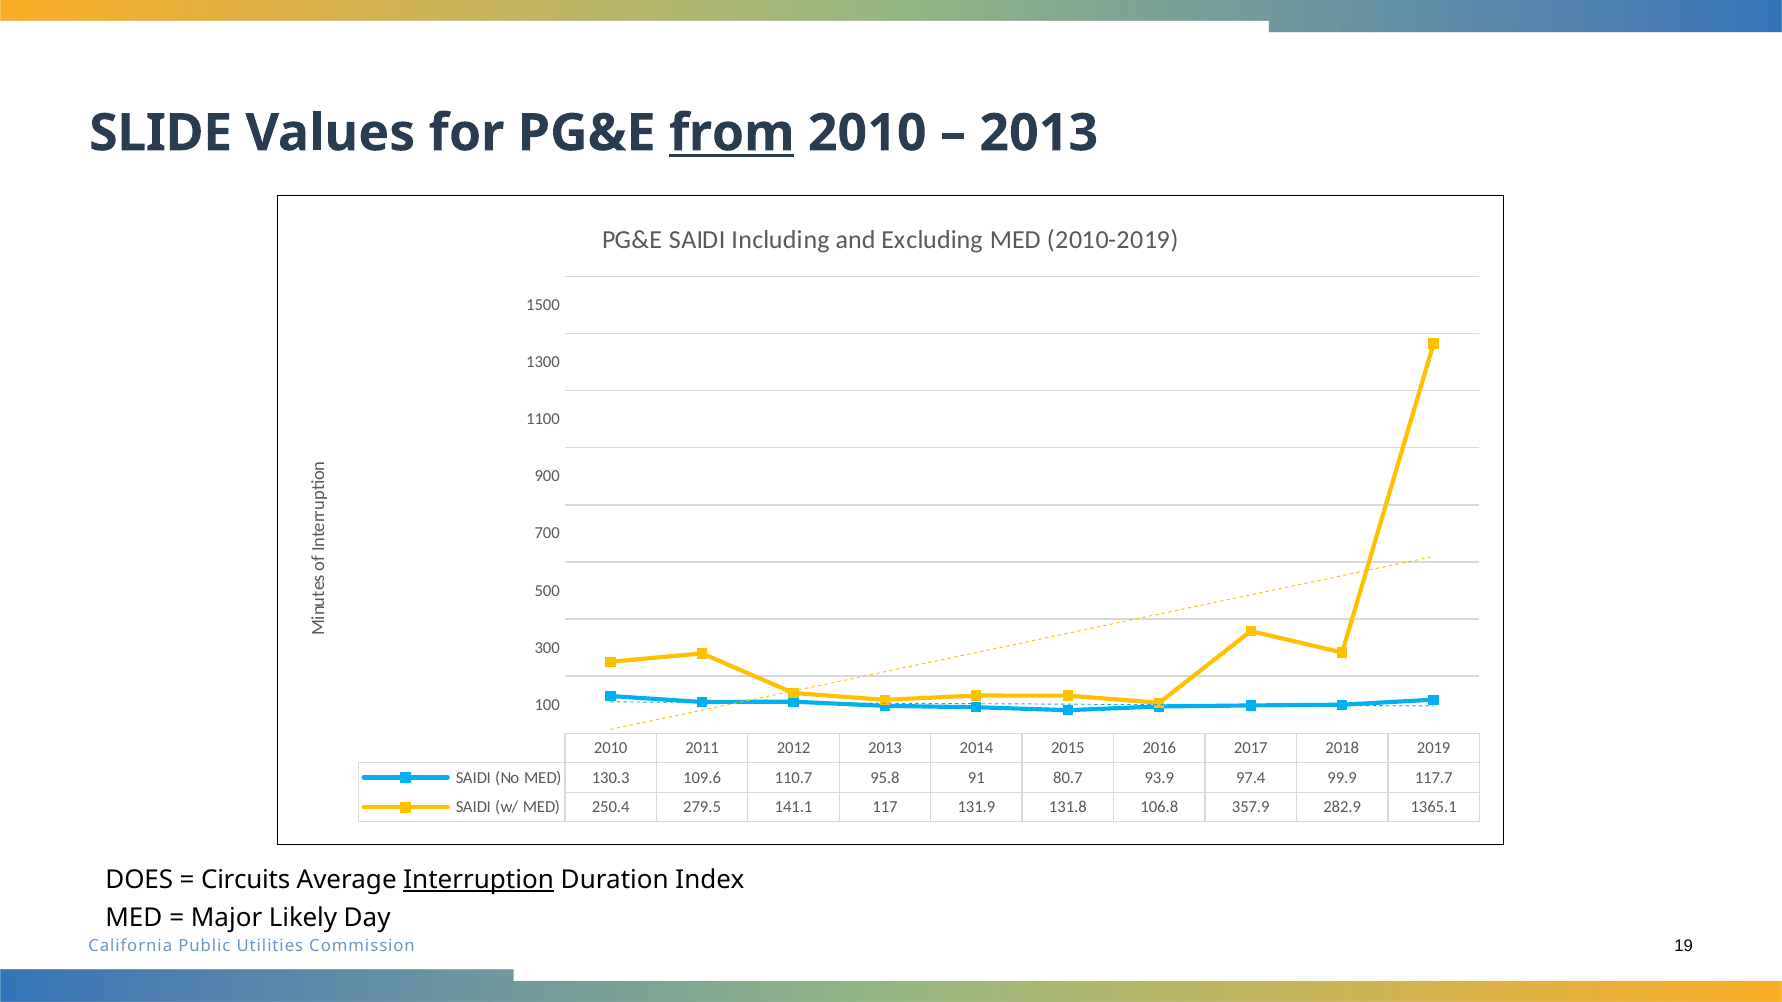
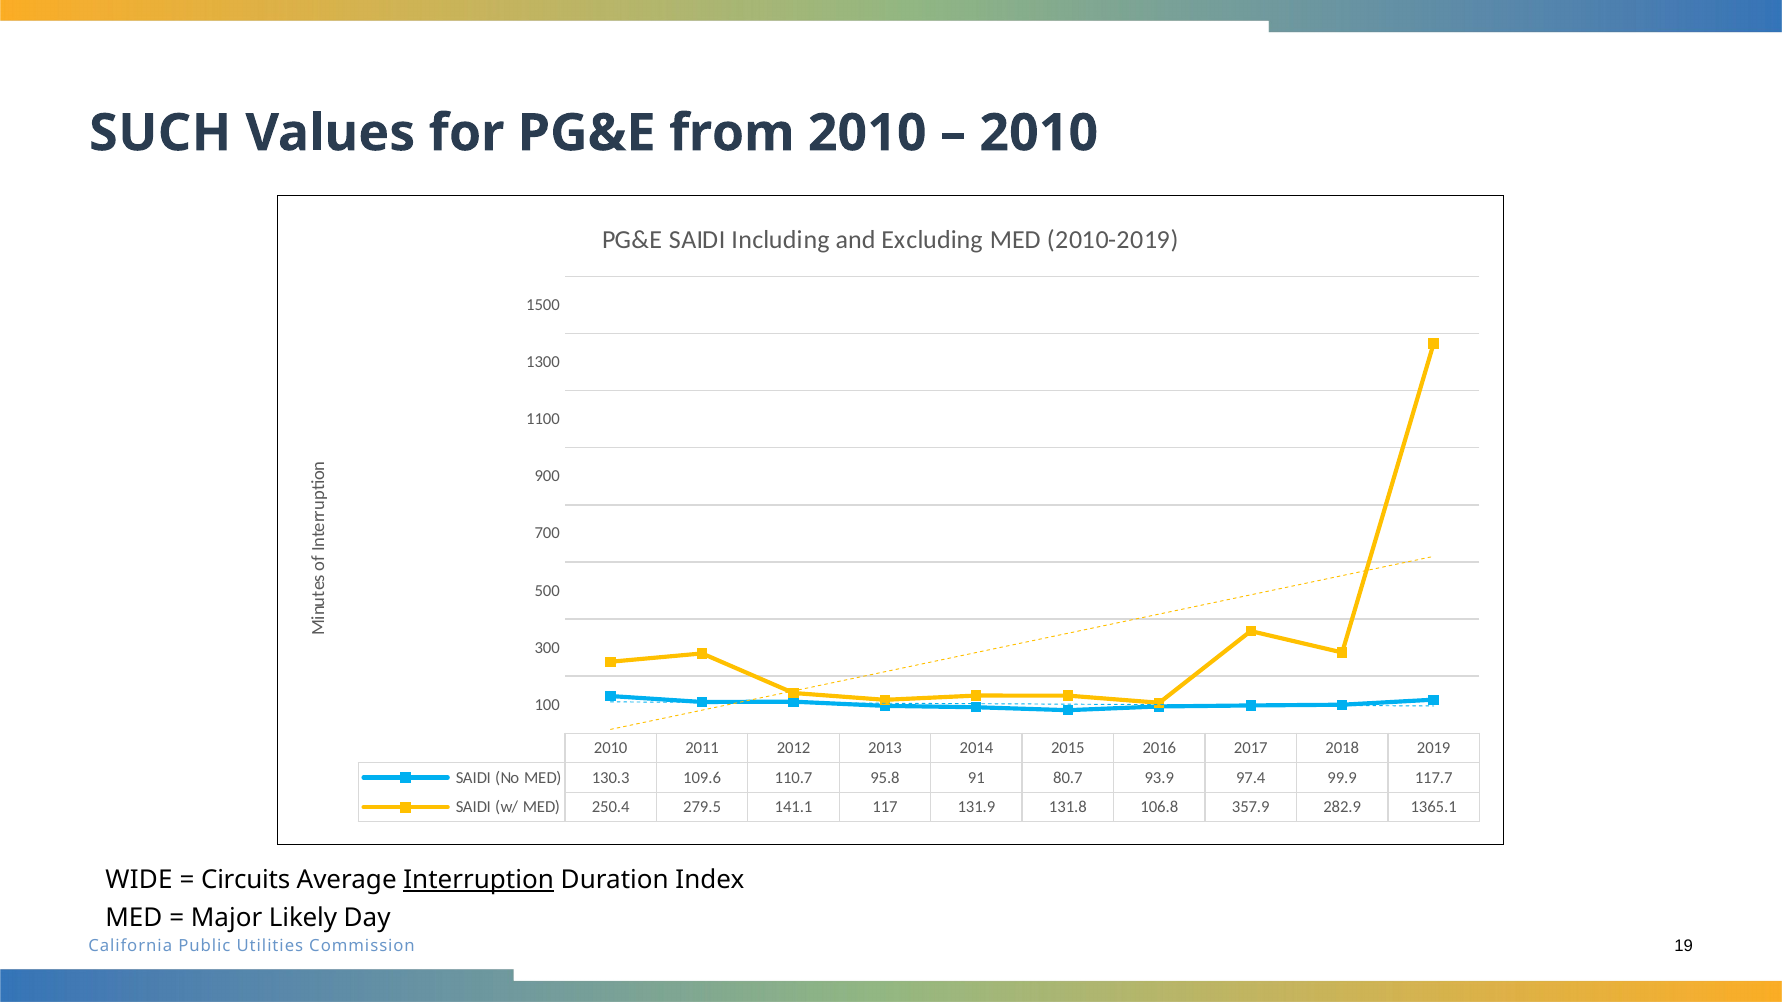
SLIDE: SLIDE -> SUCH (160, 133)
from underline: present -> none (732, 133)
2013: 2013 -> 2010 (1039, 133)
DOES: DOES -> WIDE (139, 880)
